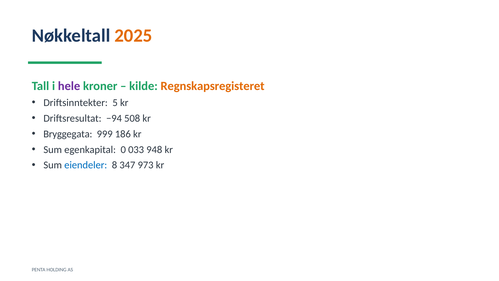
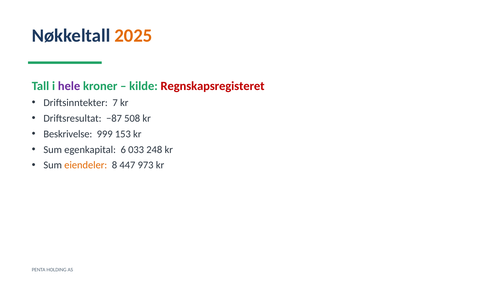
Regnskapsregisteret colour: orange -> red (213, 86)
5: 5 -> 7 (115, 103)
−94: −94 -> −87 (114, 118)
Bryggegata: Bryggegata -> Beskrivelse (68, 134)
186: 186 -> 153 (123, 134)
0: 0 -> 6 (123, 149)
948: 948 -> 248 (154, 149)
eiendeler colour: blue -> orange (86, 165)
347: 347 -> 447 (127, 165)
